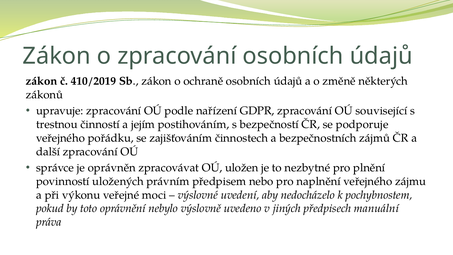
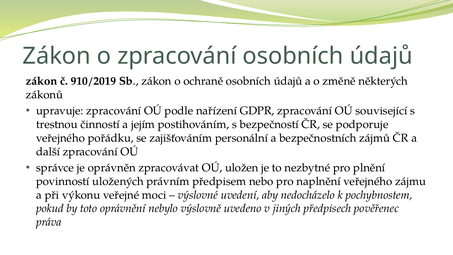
410/2019: 410/2019 -> 910/2019 (93, 81)
činnostech: činnostech -> personální (242, 138)
manuální: manuální -> pověřenec (376, 208)
